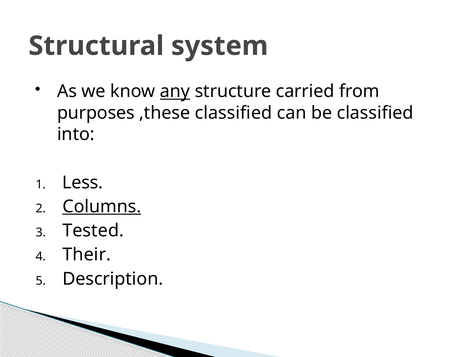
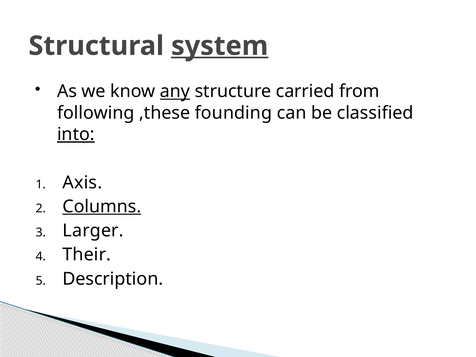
system underline: none -> present (220, 46)
purposes: purposes -> following (96, 113)
,these classified: classified -> founding (233, 113)
into underline: none -> present (76, 134)
Less: Less -> Axis (82, 182)
Tested: Tested -> Larger (93, 231)
